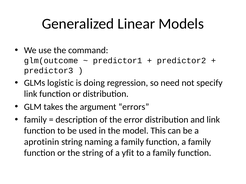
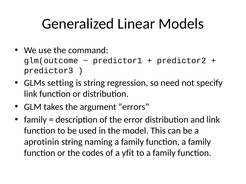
logistic: logistic -> setting (60, 83)
is doing: doing -> string (94, 83)
the string: string -> codes (93, 153)
